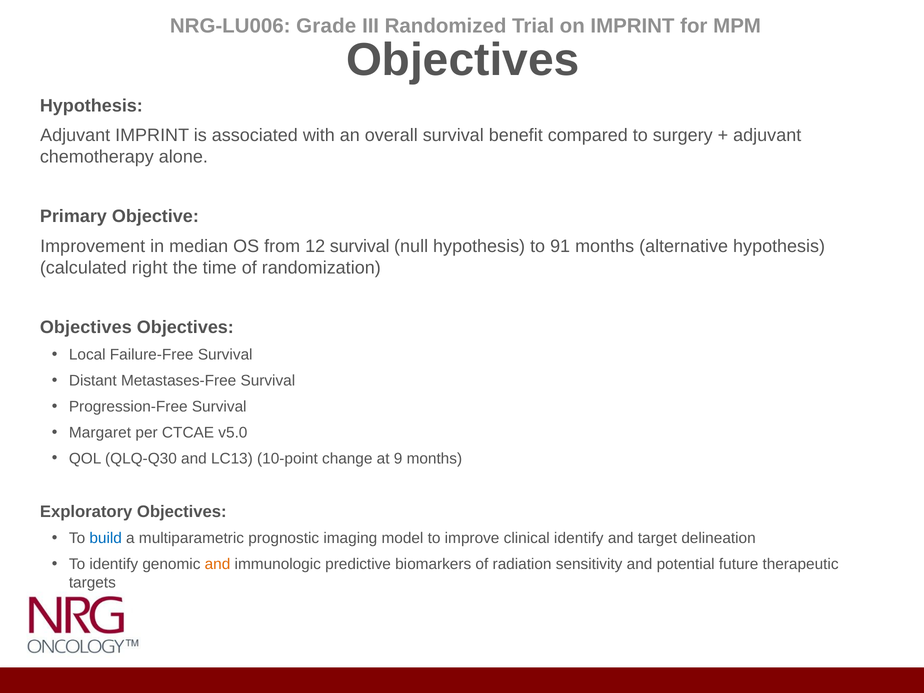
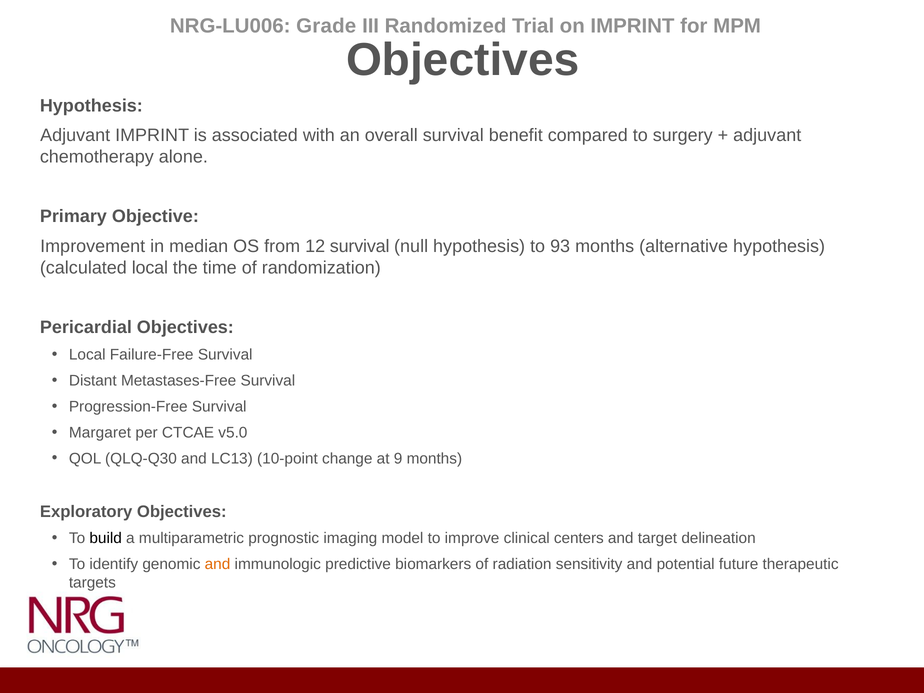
91: 91 -> 93 (560, 246)
calculated right: right -> local (150, 268)
Objectives: Objectives -> Pericardial (86, 328)
build colour: blue -> black (106, 538)
clinical identify: identify -> centers (579, 538)
